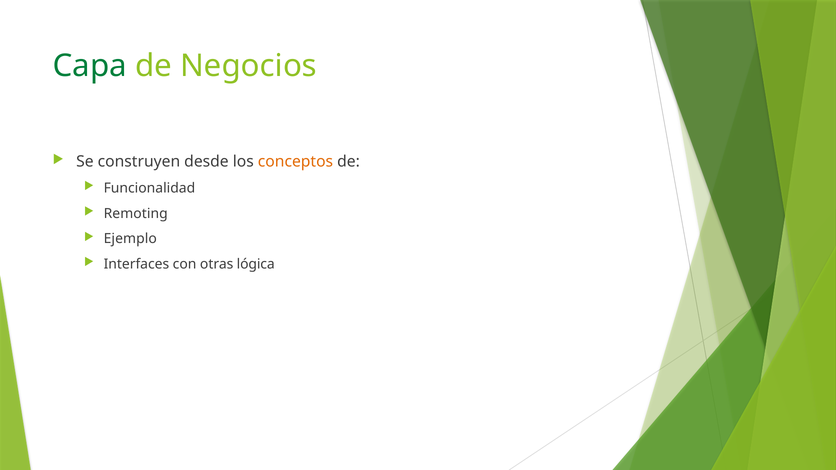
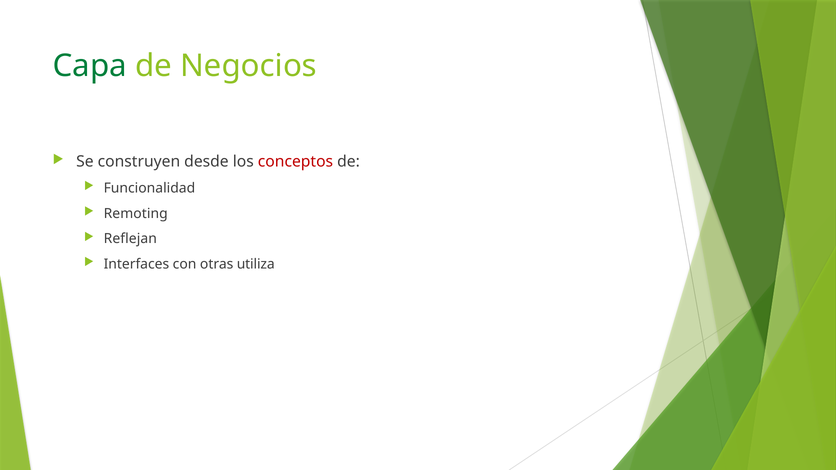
conceptos colour: orange -> red (295, 162)
Ejemplo: Ejemplo -> Reflejan (130, 239)
lógica: lógica -> utiliza (256, 264)
